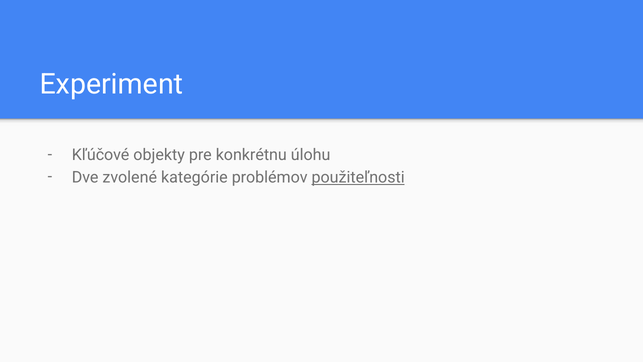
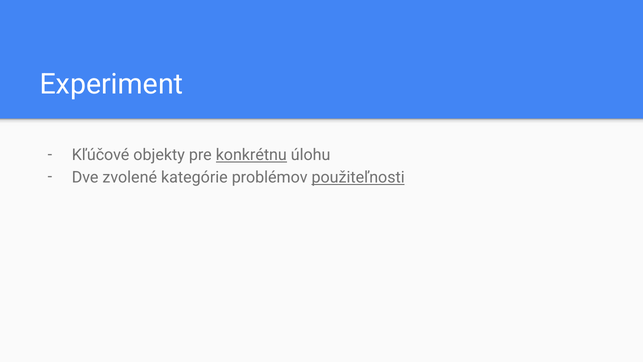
konkrétnu underline: none -> present (251, 155)
